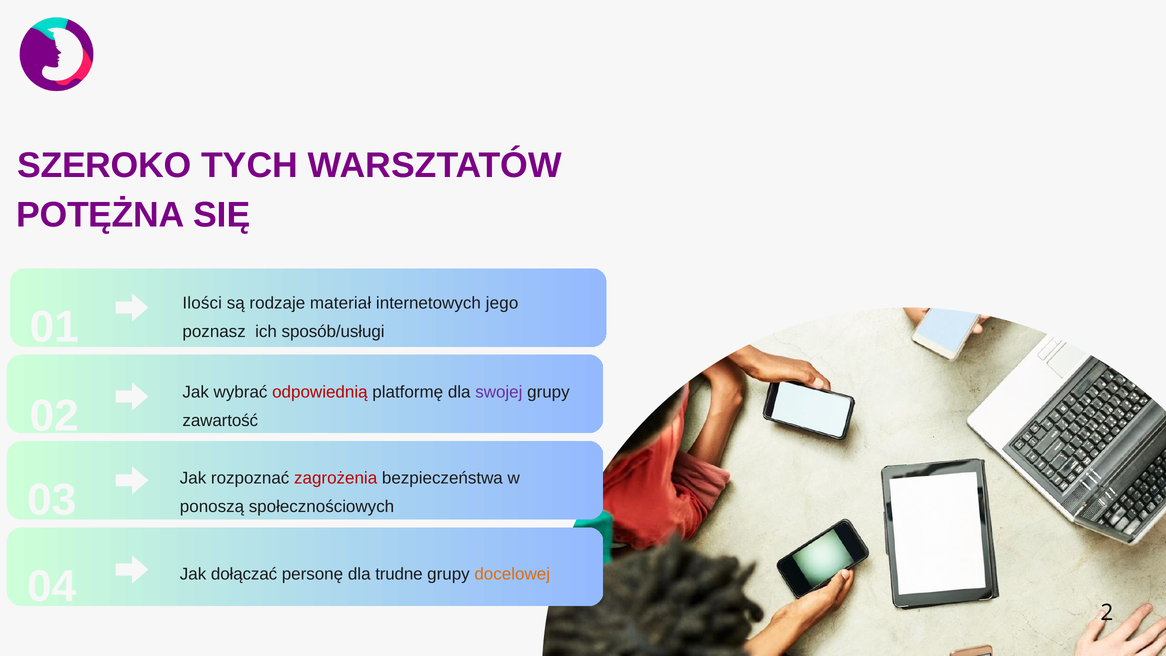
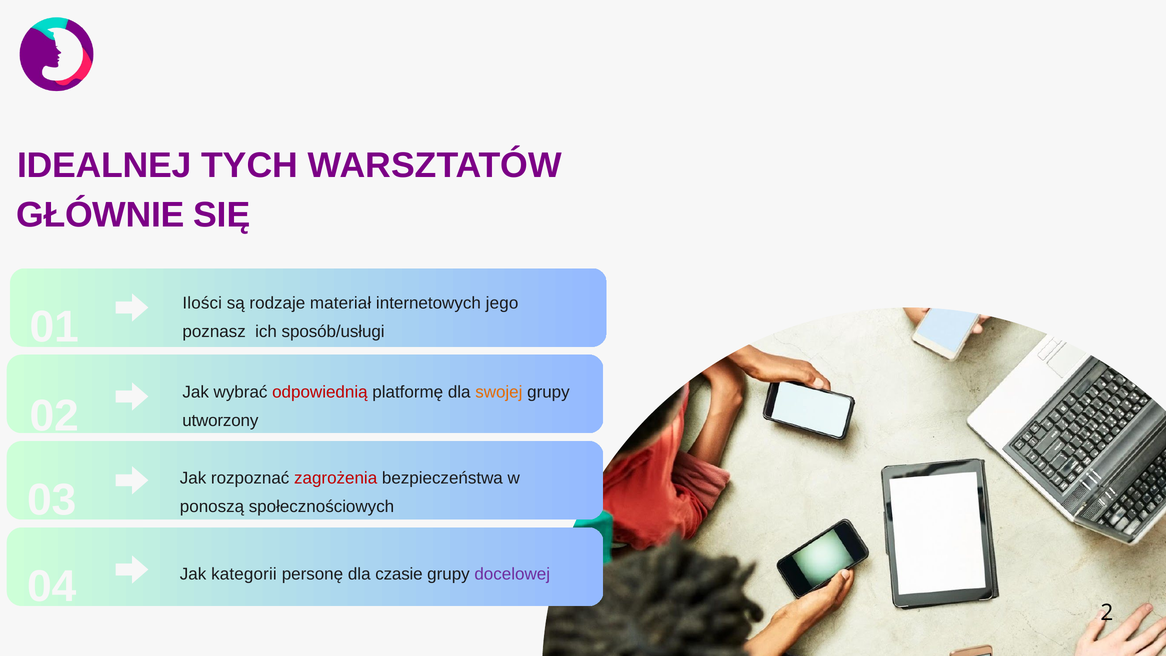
SZEROKO: SZEROKO -> IDEALNEJ (104, 166)
POTĘŻNA: POTĘŻNA -> GŁÓWNIE (100, 215)
swojej colour: purple -> orange (499, 392)
zawartość: zawartość -> utworzony (220, 421)
dołączać: dołączać -> kategorii (244, 574)
trudne: trudne -> czasie (399, 574)
docelowej colour: orange -> purple (512, 574)
